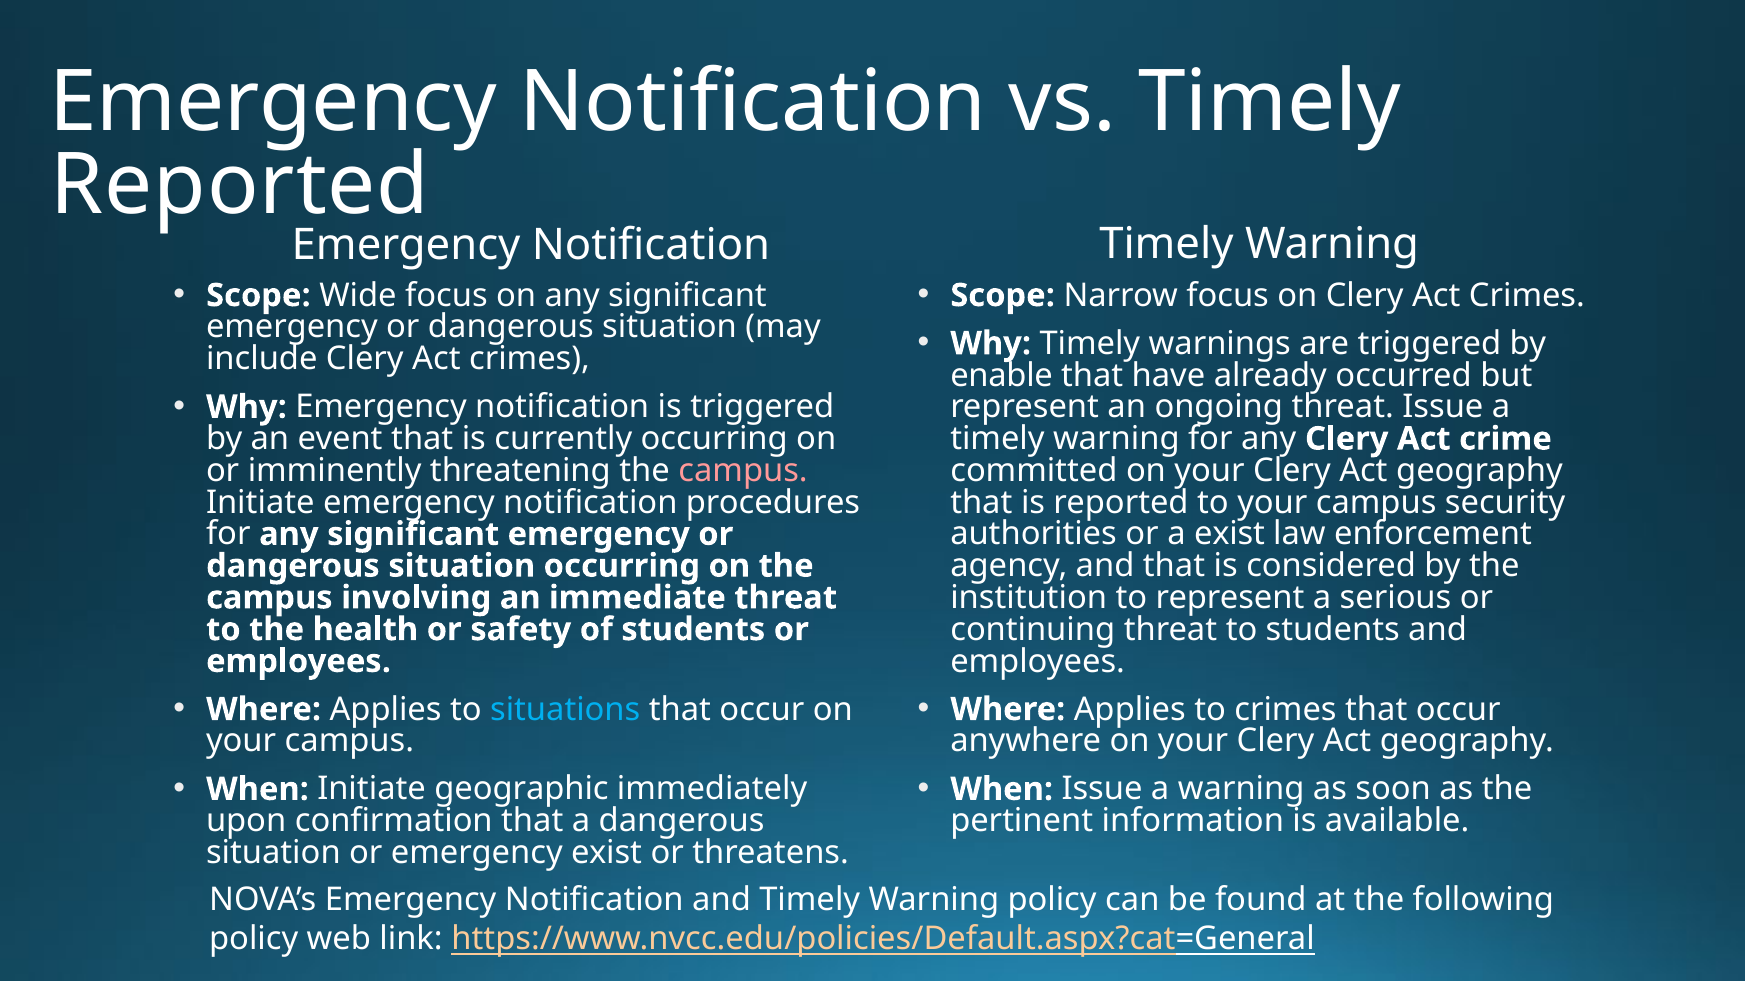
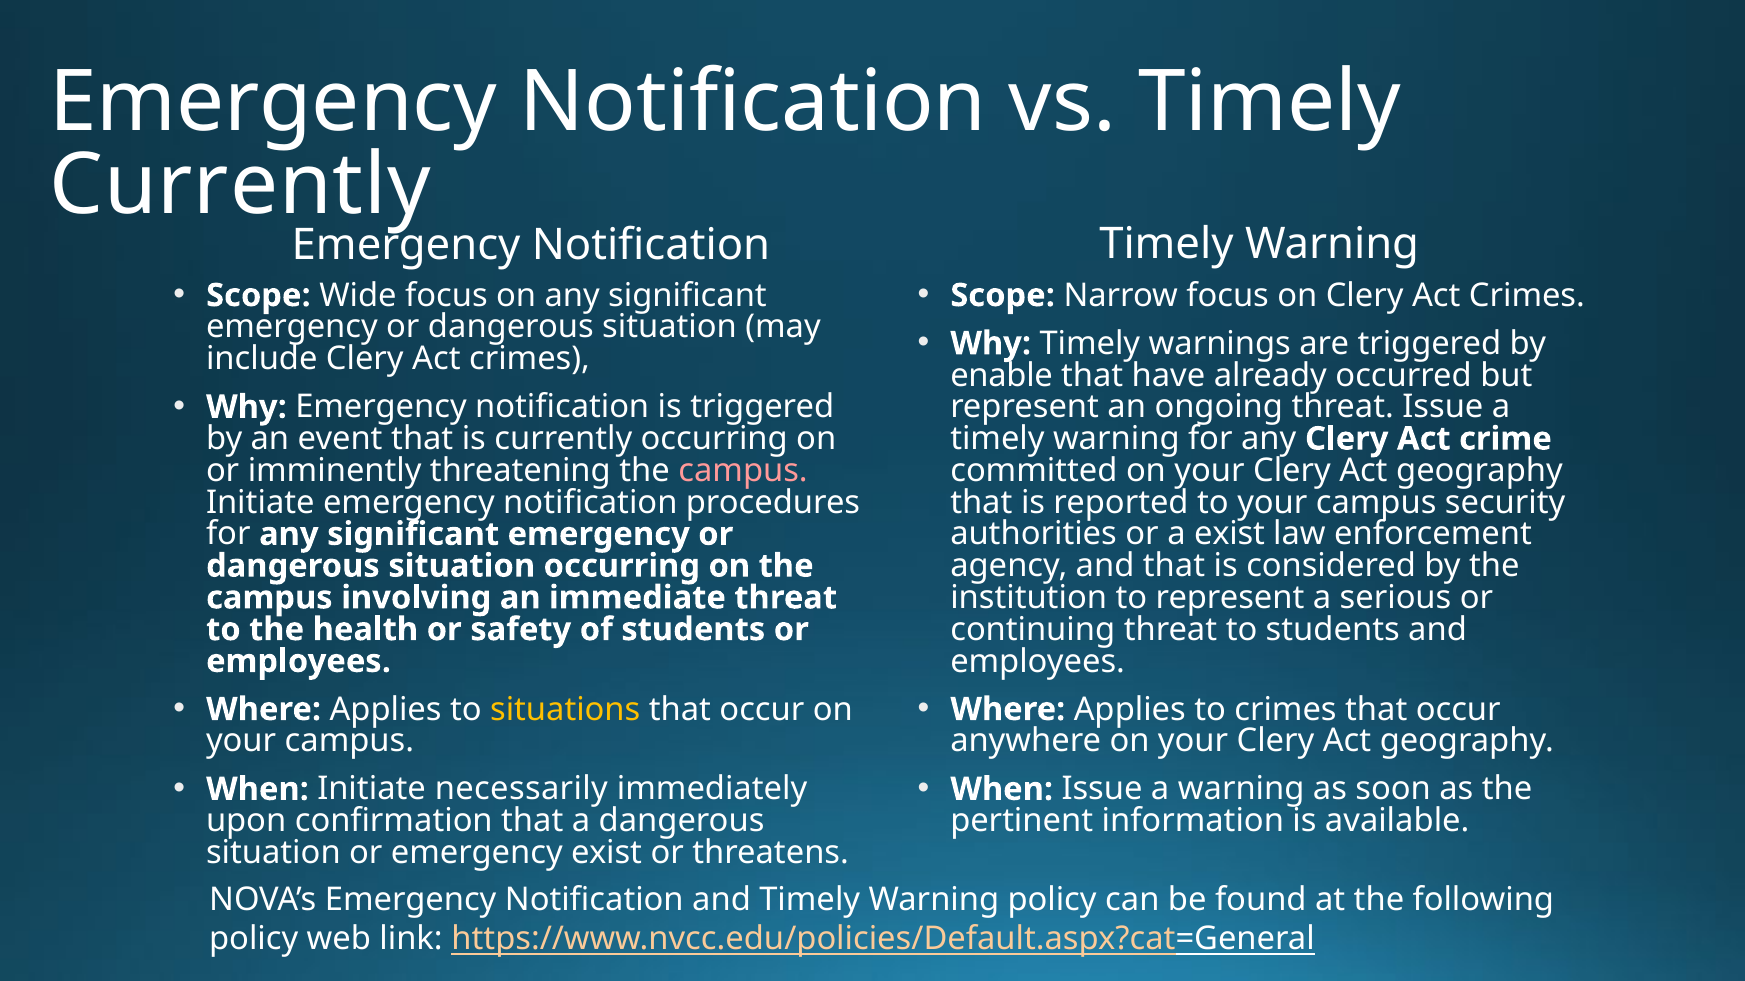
Reported: Reported -> Currently (240, 185)
situations colour: light blue -> yellow (565, 710)
geographic: geographic -> necessarily (521, 790)
